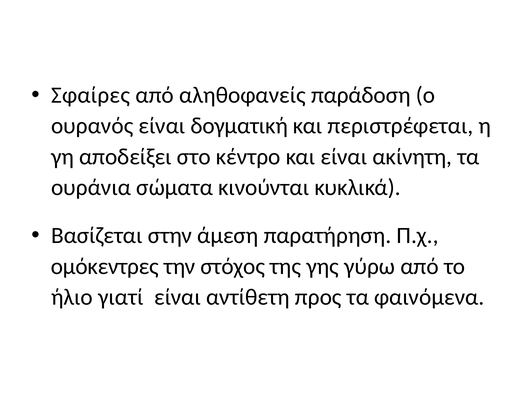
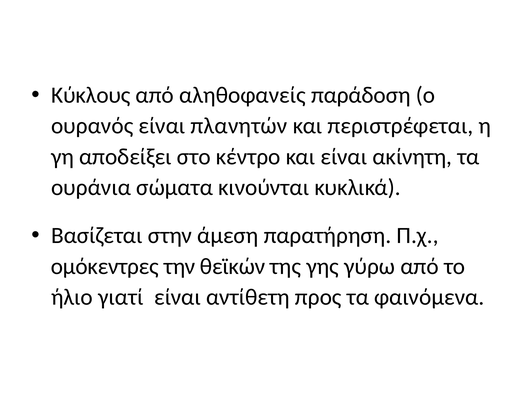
Σφαίρες: Σφαίρες -> Κύκλους (91, 95)
δογματική: δογματική -> πλανητών (239, 126)
στόχος: στόχος -> θεϊκών (233, 266)
